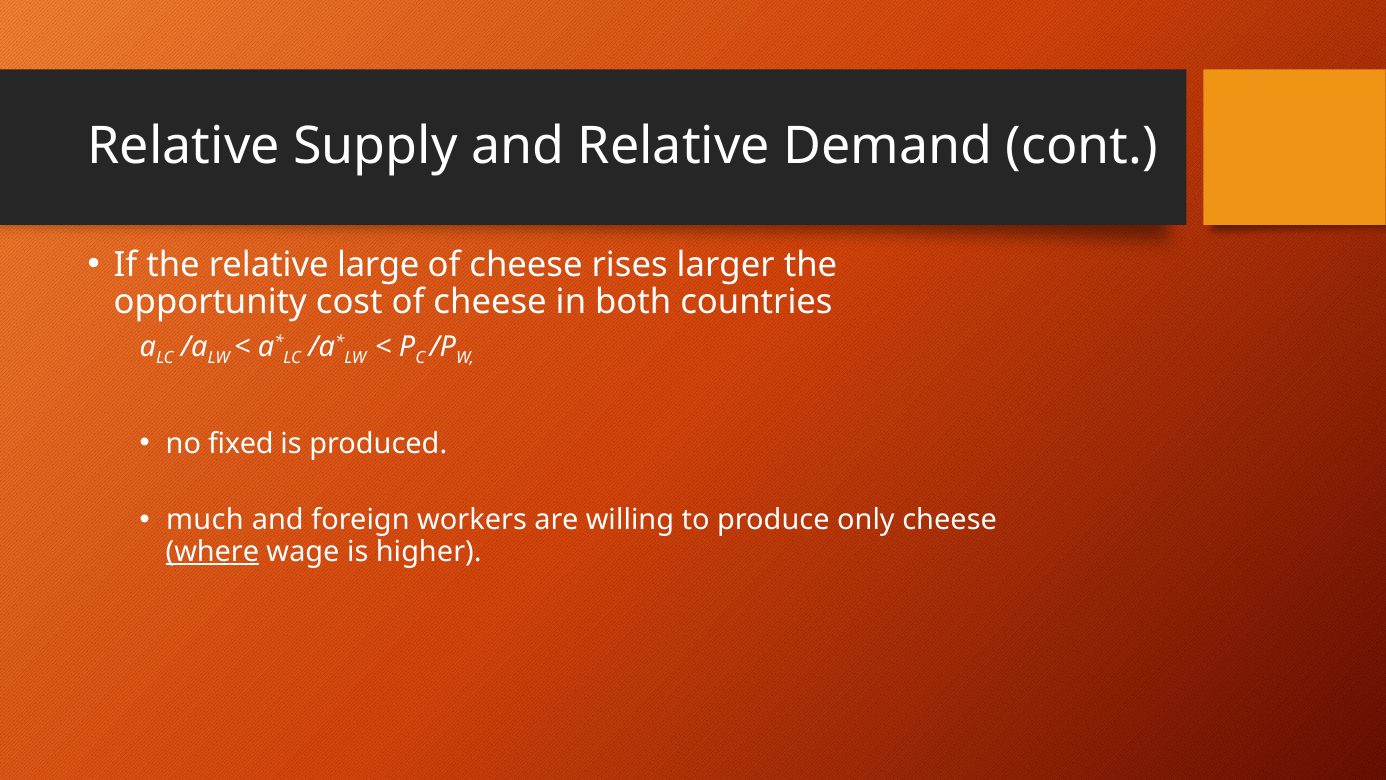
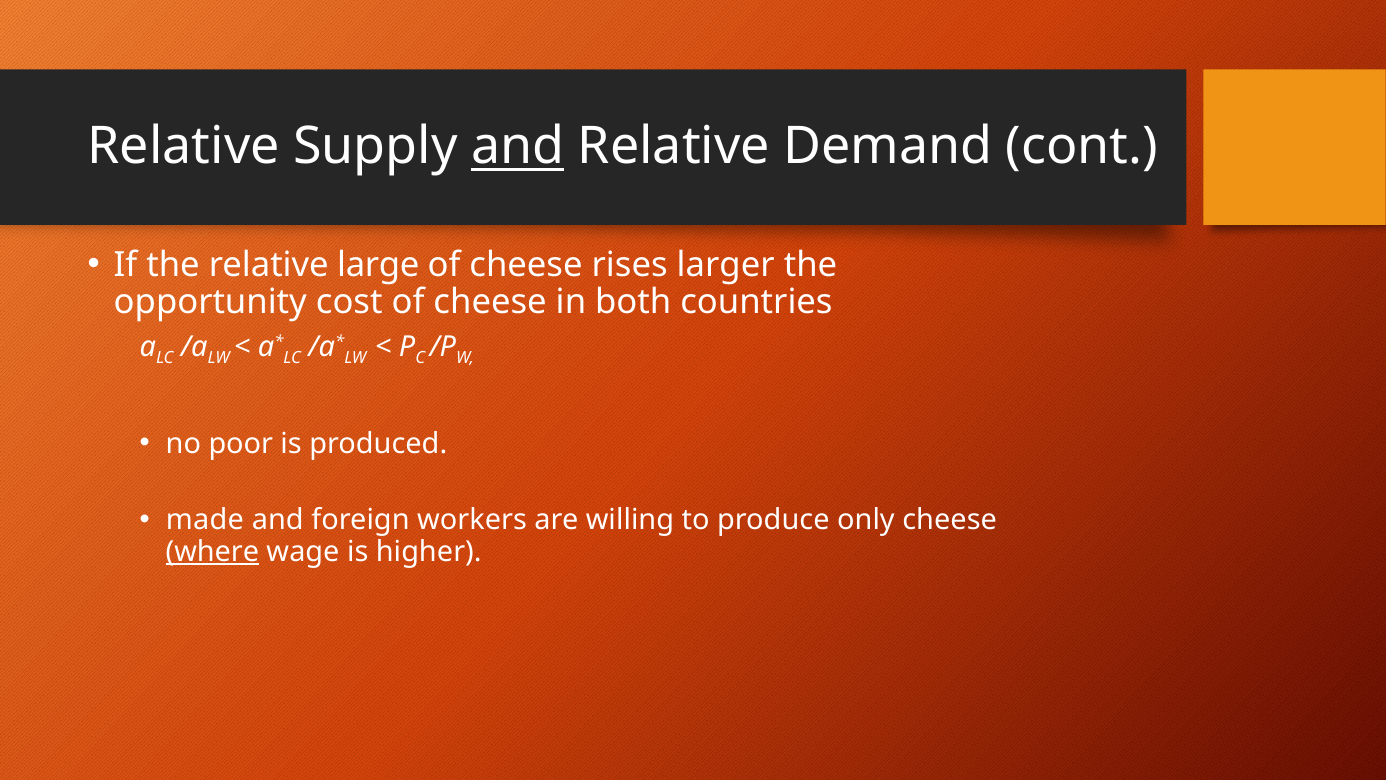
and underline: none -> present (518, 147)
fixed: fixed -> poor (241, 443)
much: much -> made (205, 520)
